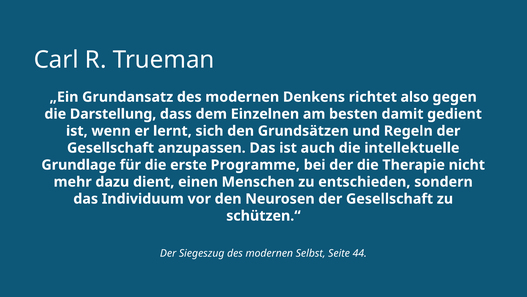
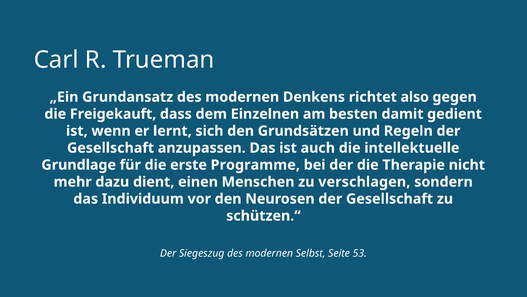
Darstellung: Darstellung -> Freigekauft (113, 114)
entschieden: entschieden -> verschlagen (364, 182)
44: 44 -> 53 (360, 253)
